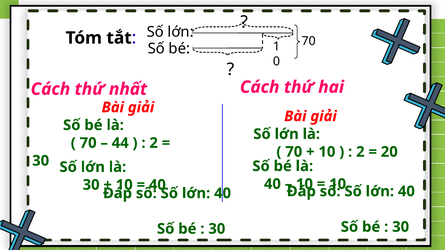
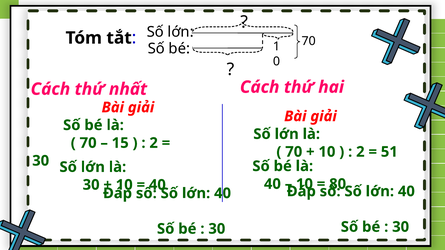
44: 44 -> 15 (120, 143)
20: 20 -> 51 (389, 152)
10: 10 -> 80 (338, 184)
